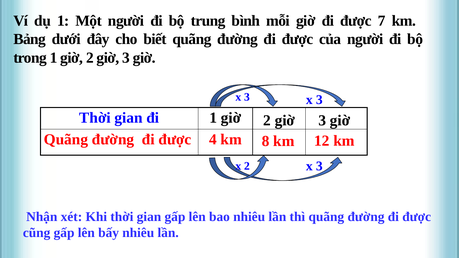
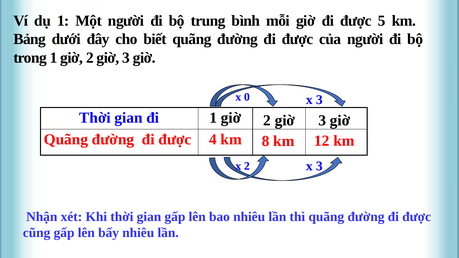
7: 7 -> 5 (382, 21)
3: 3 -> 0 (247, 97)
